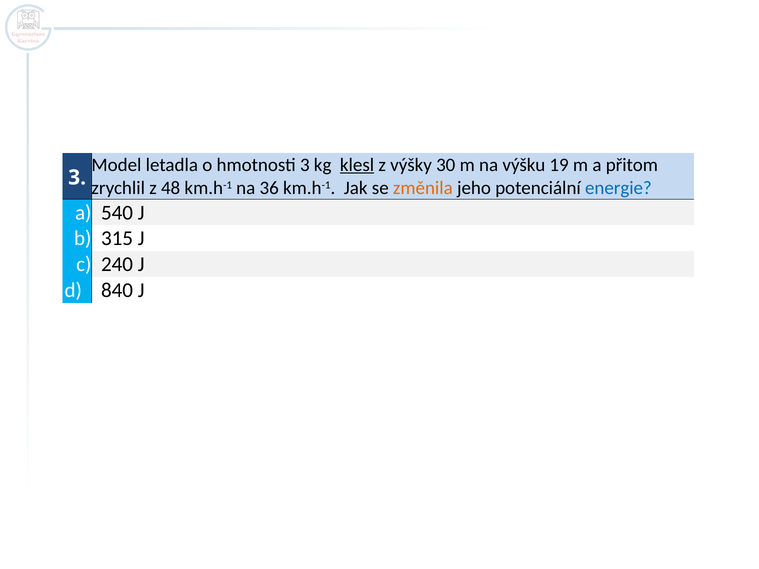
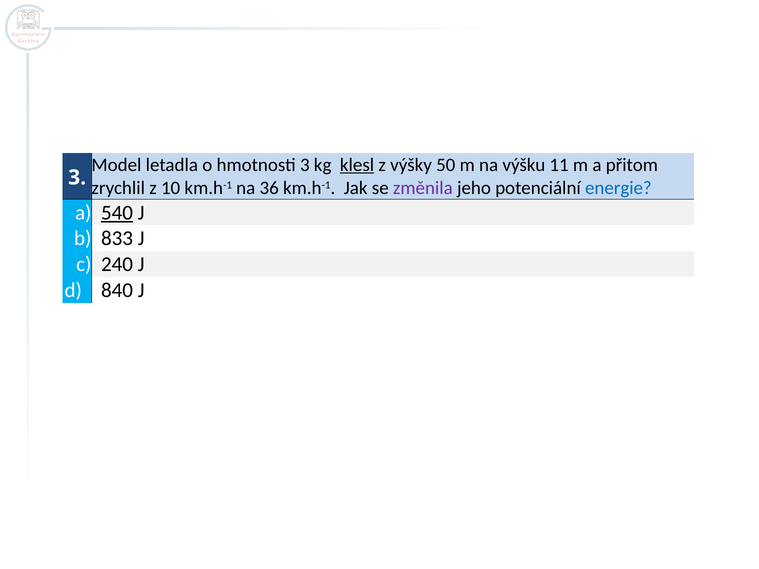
30: 30 -> 50 (446, 165)
19: 19 -> 11 (559, 165)
48: 48 -> 10 (171, 188)
změnila colour: orange -> purple (423, 188)
540 underline: none -> present (117, 213)
315: 315 -> 833 (117, 239)
